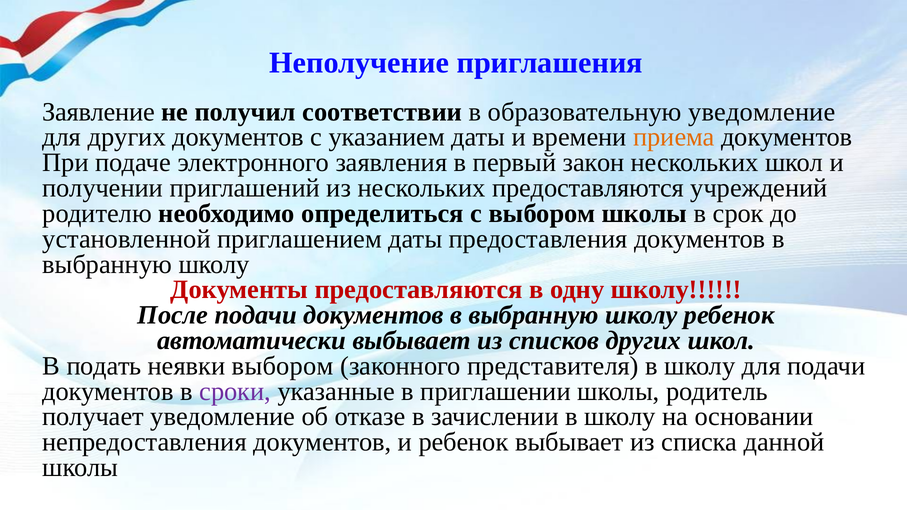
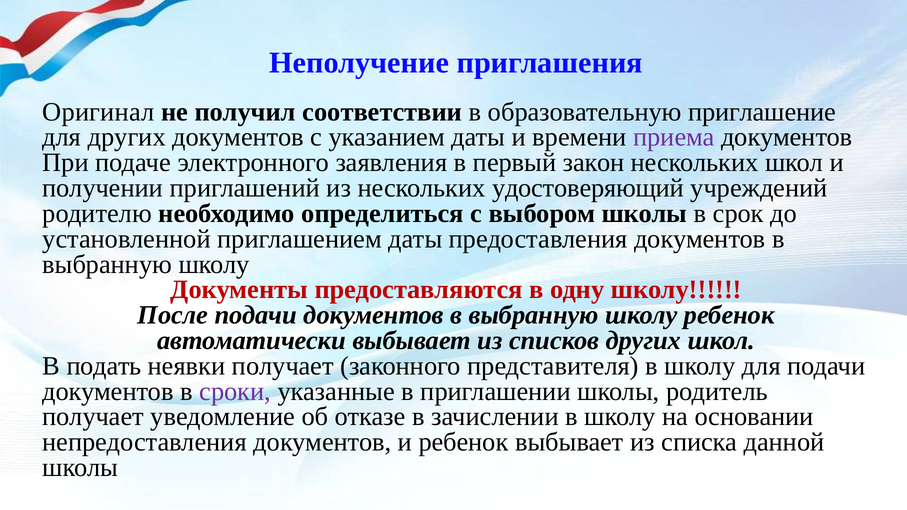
Заявление: Заявление -> Оригинал (98, 112)
образовательную уведомление: уведомление -> приглашение (762, 112)
приема colour: orange -> purple (674, 137)
нескольких предоставляются: предоставляются -> удостоверяющий (588, 188)
неявки выбором: выбором -> получает (283, 366)
